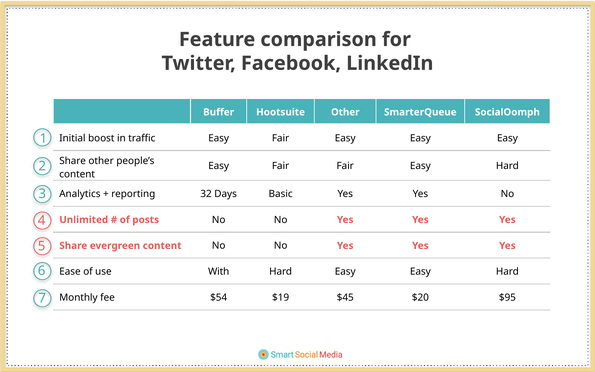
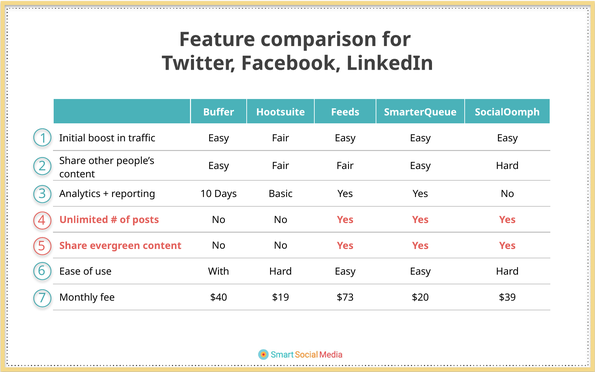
Hootsuite Other: Other -> Feeds (345, 112)
32: 32 -> 10 (206, 194)
$54: $54 -> $40 (219, 297)
$45: $45 -> $73 (345, 297)
$95: $95 -> $39 (507, 297)
